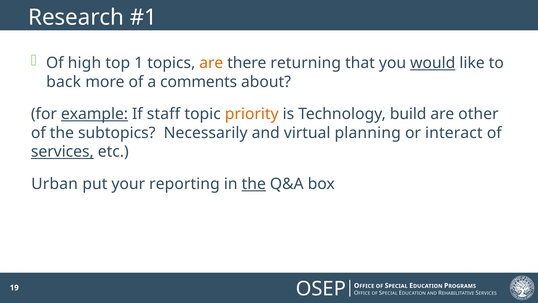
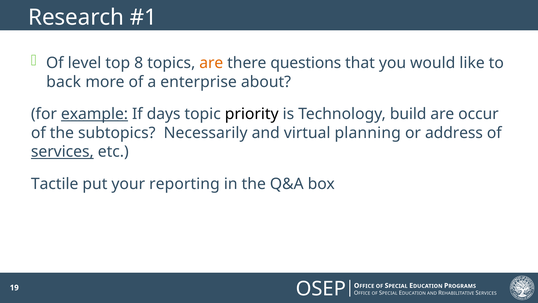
high: high -> level (85, 63)
1: 1 -> 8 (139, 63)
returning: returning -> questions (306, 63)
would underline: present -> none (433, 63)
comments: comments -> enterprise (199, 82)
staff: staff -> days (164, 114)
priority colour: orange -> black (252, 114)
other: other -> occur (478, 114)
interact: interact -> address (454, 133)
Urban: Urban -> Tactile (55, 184)
the underline: present -> none (254, 184)
